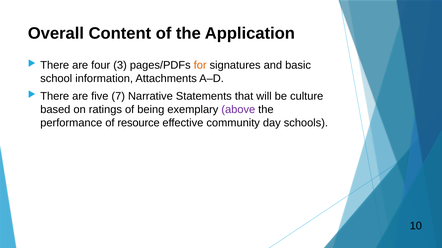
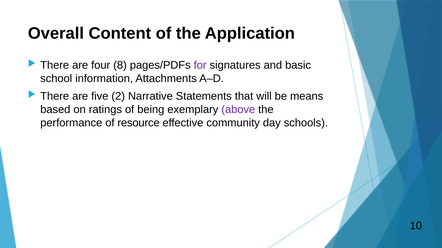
3: 3 -> 8 (120, 65)
for colour: orange -> purple (200, 65)
7: 7 -> 2 (118, 97)
culture: culture -> means (307, 97)
